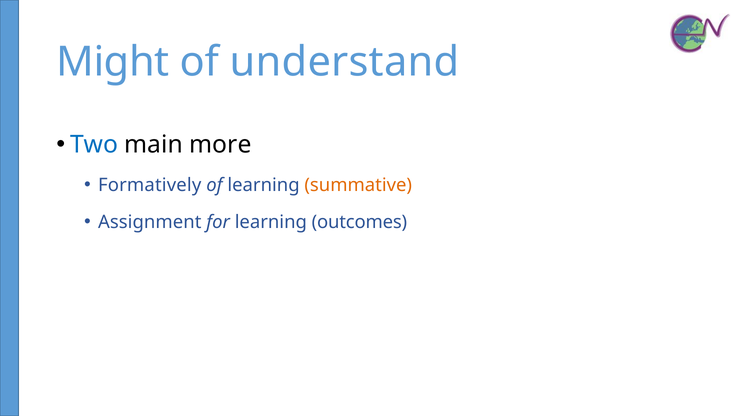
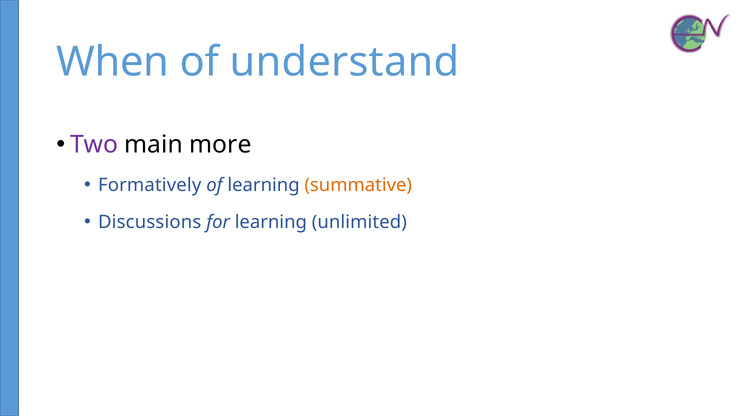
Might: Might -> When (113, 62)
Two colour: blue -> purple (94, 145)
Assignment: Assignment -> Discussions (150, 223)
outcomes: outcomes -> unlimited (359, 223)
